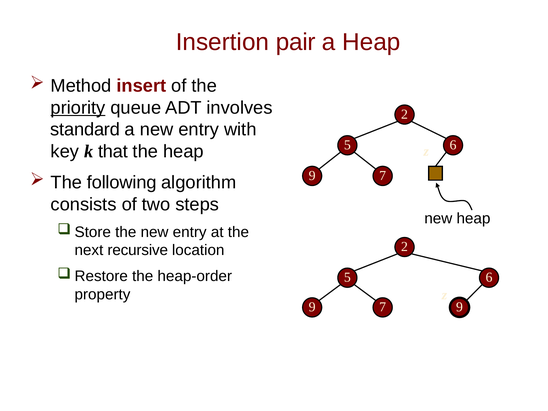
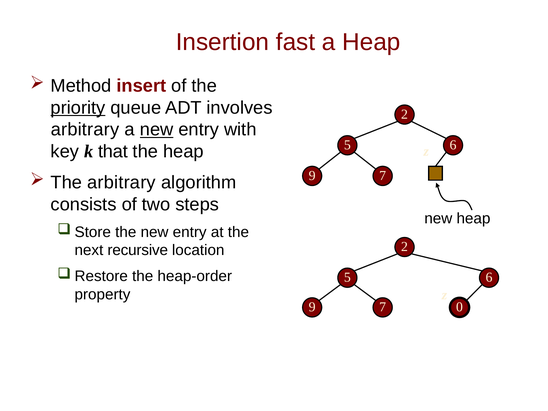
pair: pair -> fast (296, 42)
standard: standard -> arbitrary (85, 130)
new underline: none -> present (157, 130)
The following: following -> arbitrary (122, 183)
9 9: 9 -> 0 (459, 307)
